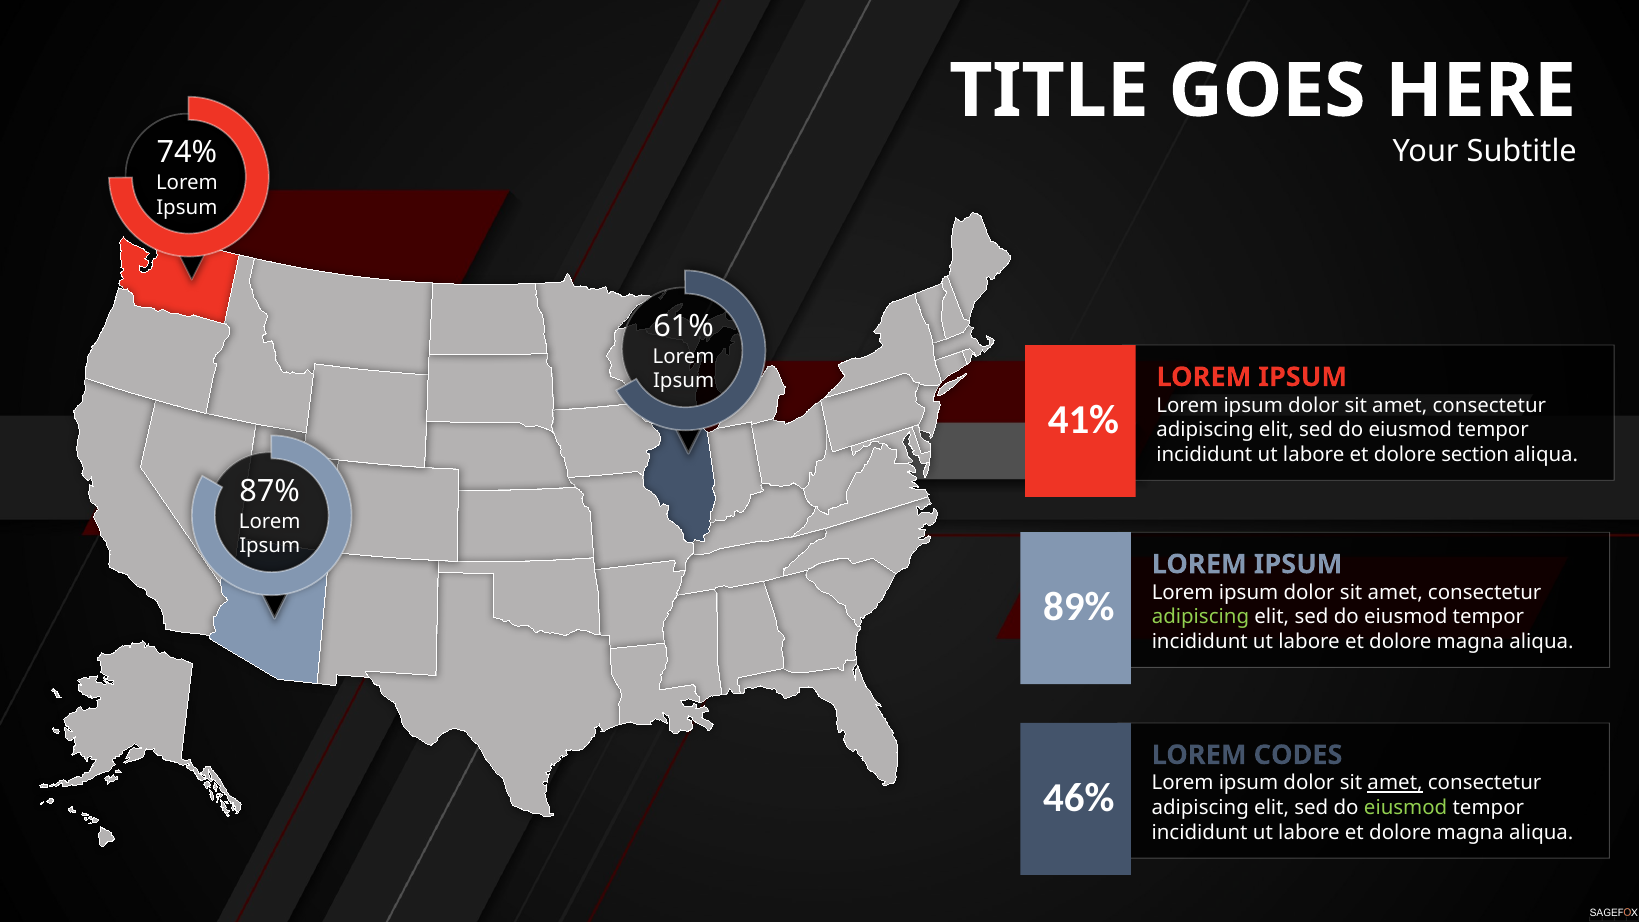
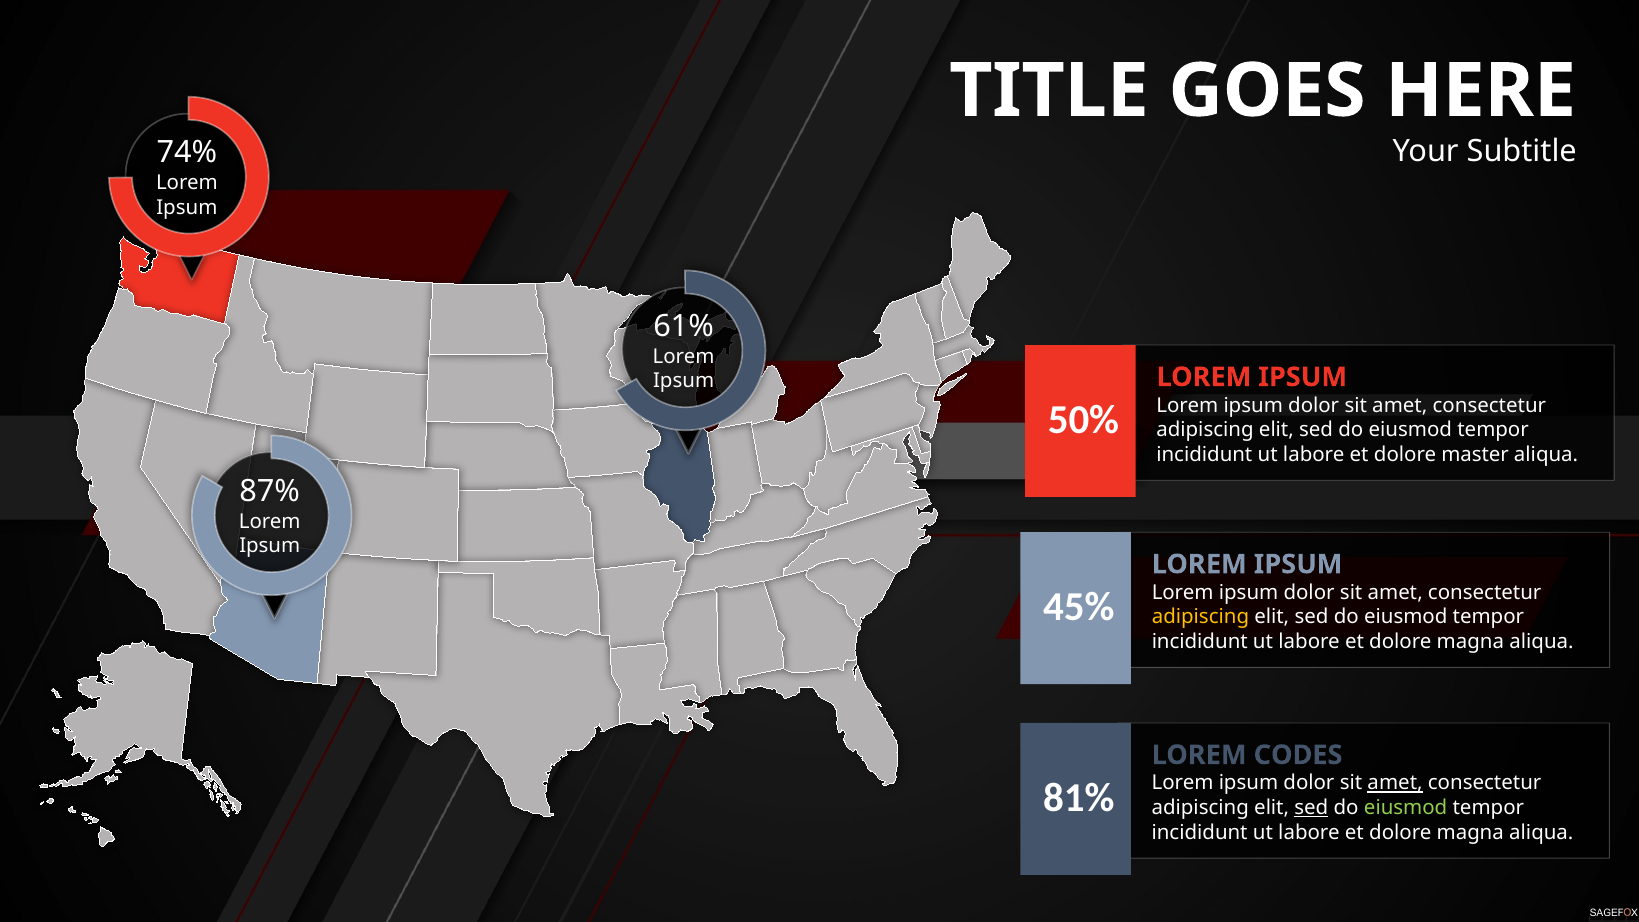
41%: 41% -> 50% (1083, 420)
section: section -> master (1475, 454)
89%: 89% -> 45% (1079, 607)
adipiscing colour: light green -> yellow (1200, 617)
46%: 46% -> 81% (1079, 798)
sed underline: none -> present (1311, 808)
